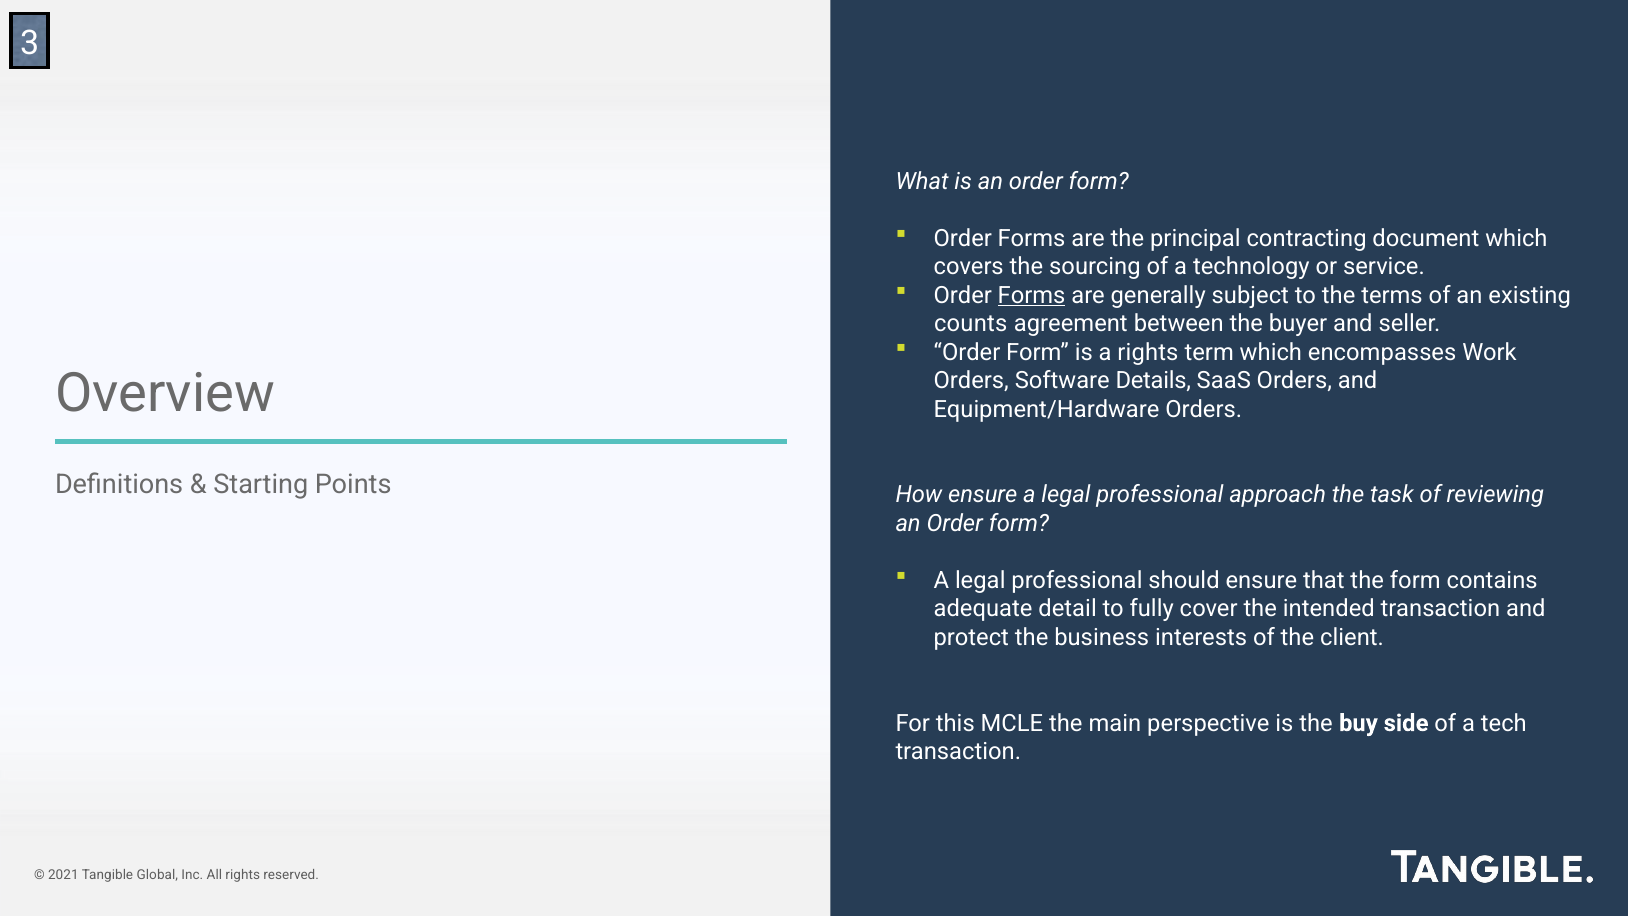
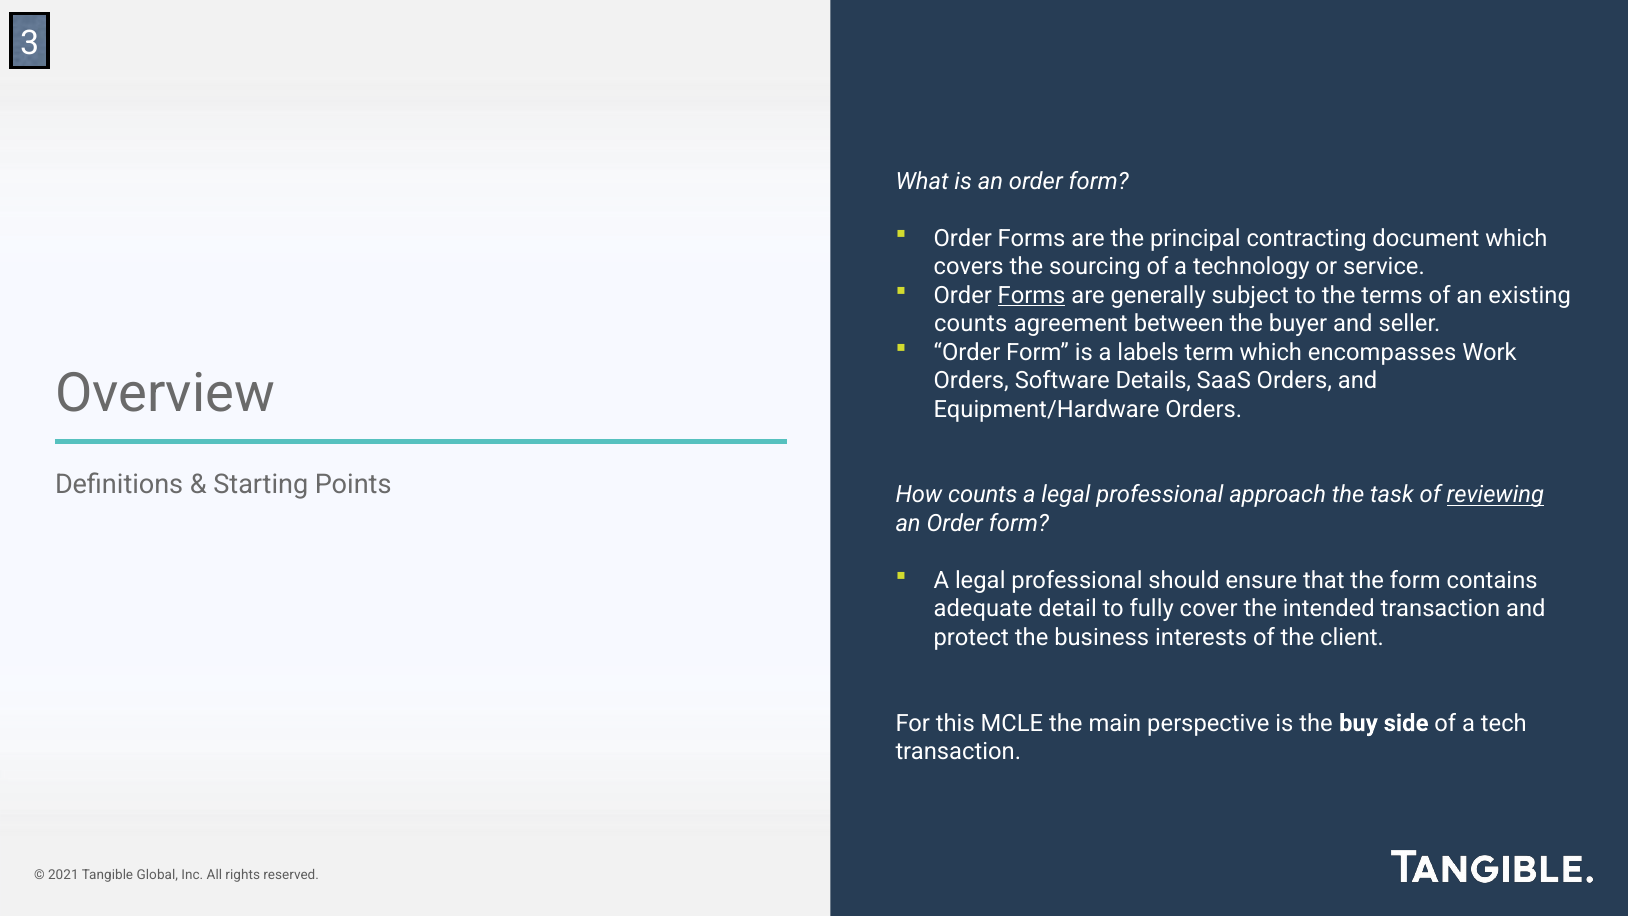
a rights: rights -> labels (1148, 352)
How ensure: ensure -> counts (983, 495)
reviewing underline: none -> present (1495, 495)
